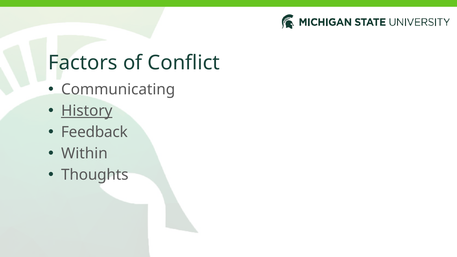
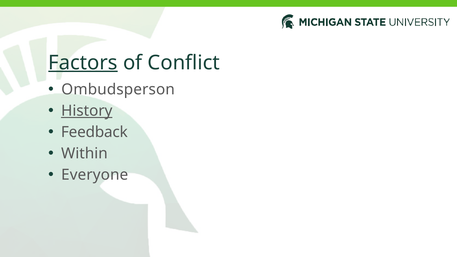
Factors underline: none -> present (83, 63)
Communicating: Communicating -> Ombudsperson (118, 90)
Thoughts: Thoughts -> Everyone (95, 175)
